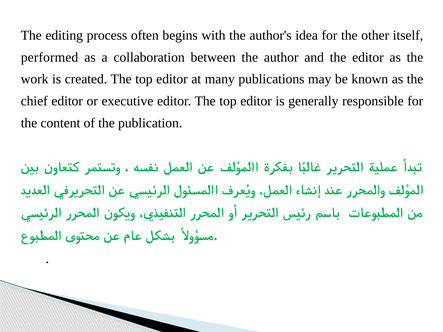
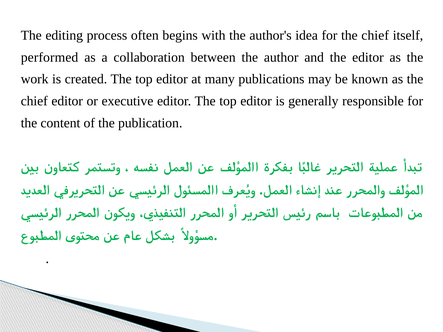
for the other: other -> chief (375, 35)
